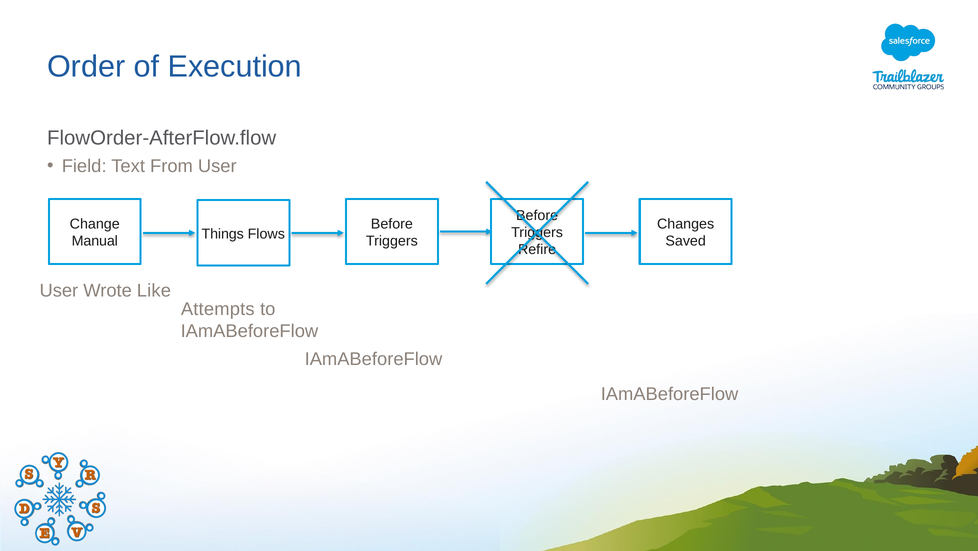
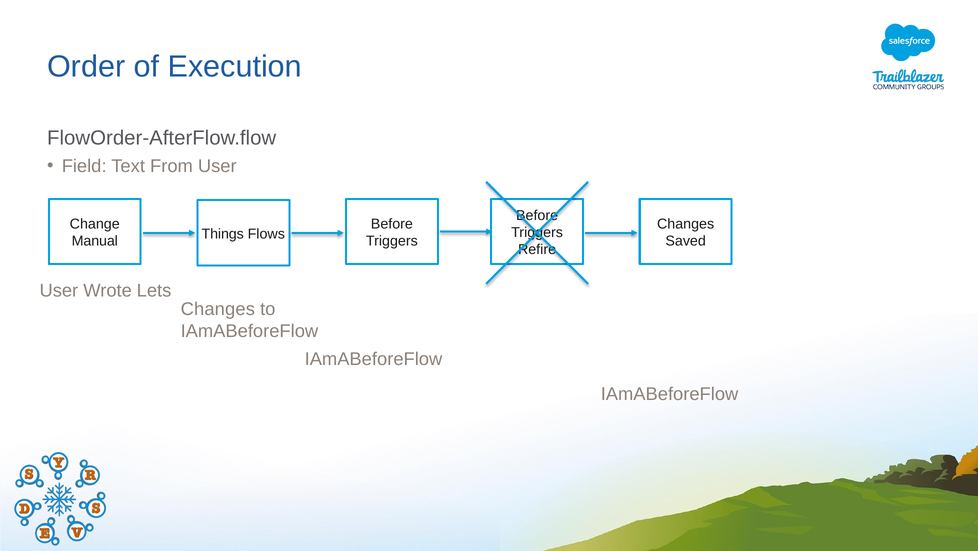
Like: Like -> Lets (154, 291)
Attempts: Attempts -> Changes (218, 309)
